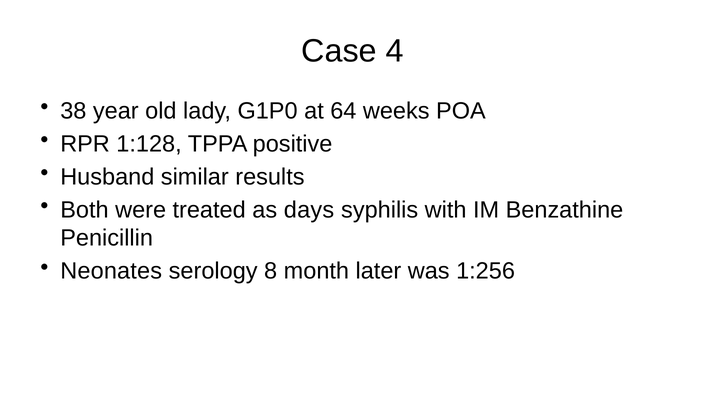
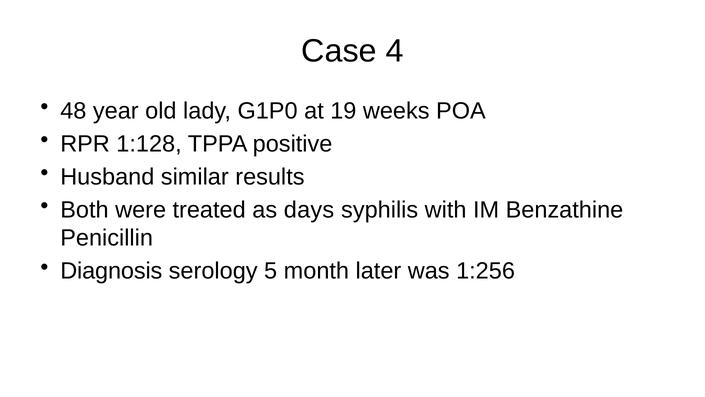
38: 38 -> 48 (73, 111)
64: 64 -> 19 (343, 111)
Neonates: Neonates -> Diagnosis (111, 271)
8: 8 -> 5 (271, 271)
